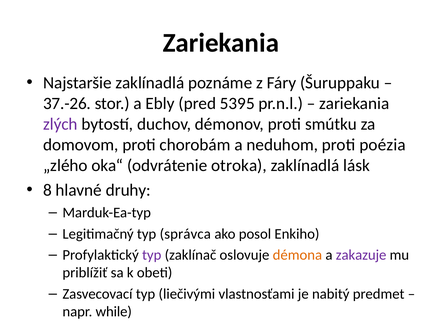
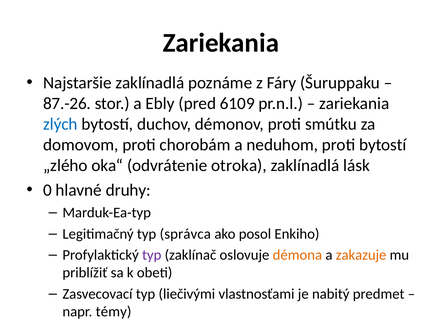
37.-26: 37.-26 -> 87.-26 (67, 103)
5395: 5395 -> 6109 (237, 103)
zlých colour: purple -> blue (60, 124)
proti poézia: poézia -> bytostí (383, 145)
8: 8 -> 0 (47, 190)
zakazuje colour: purple -> orange (361, 255)
while: while -> témy (114, 311)
